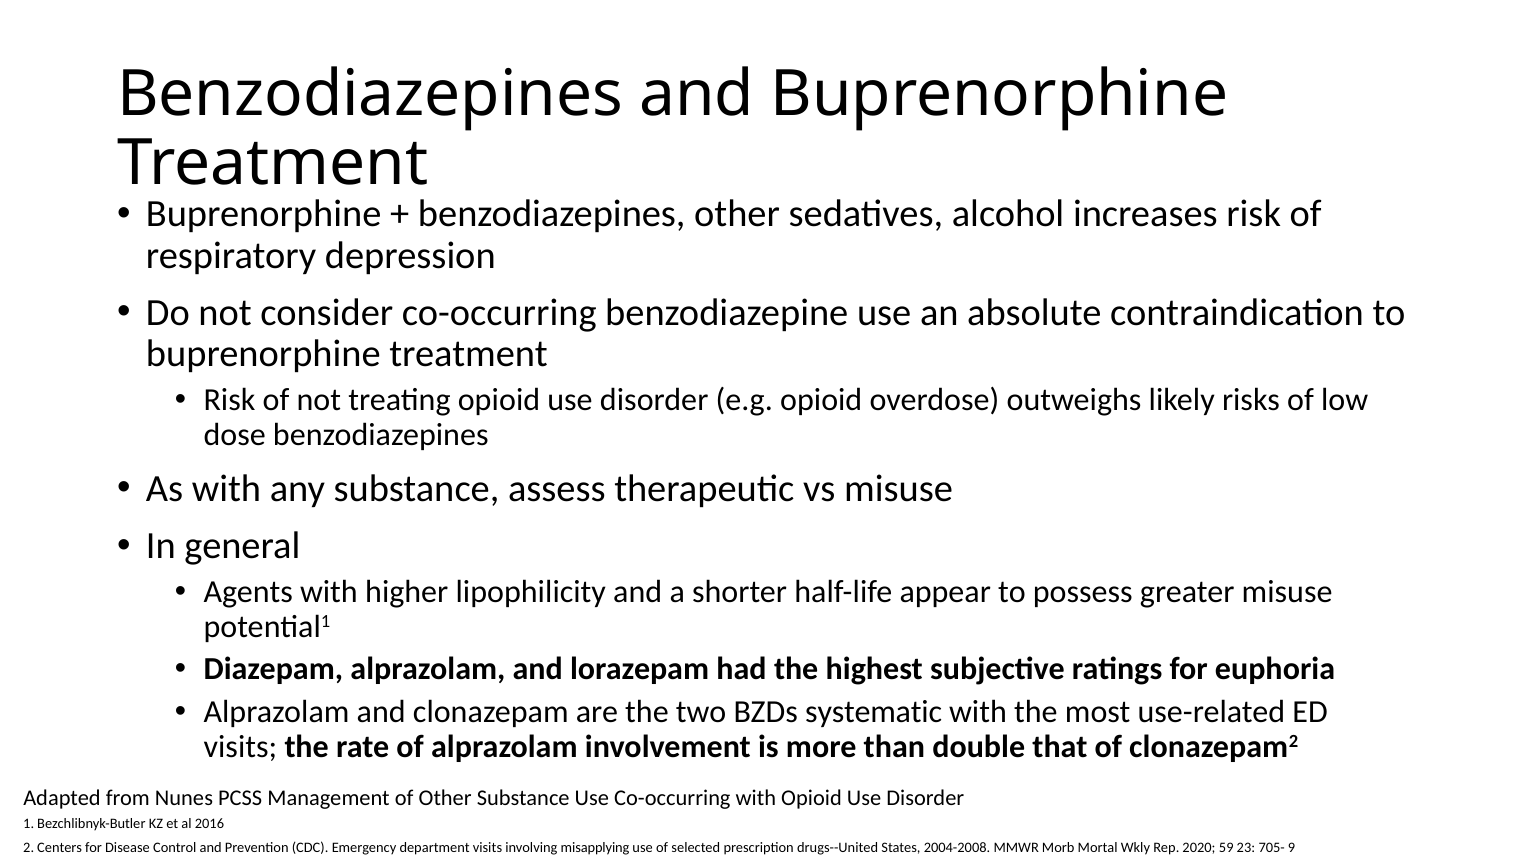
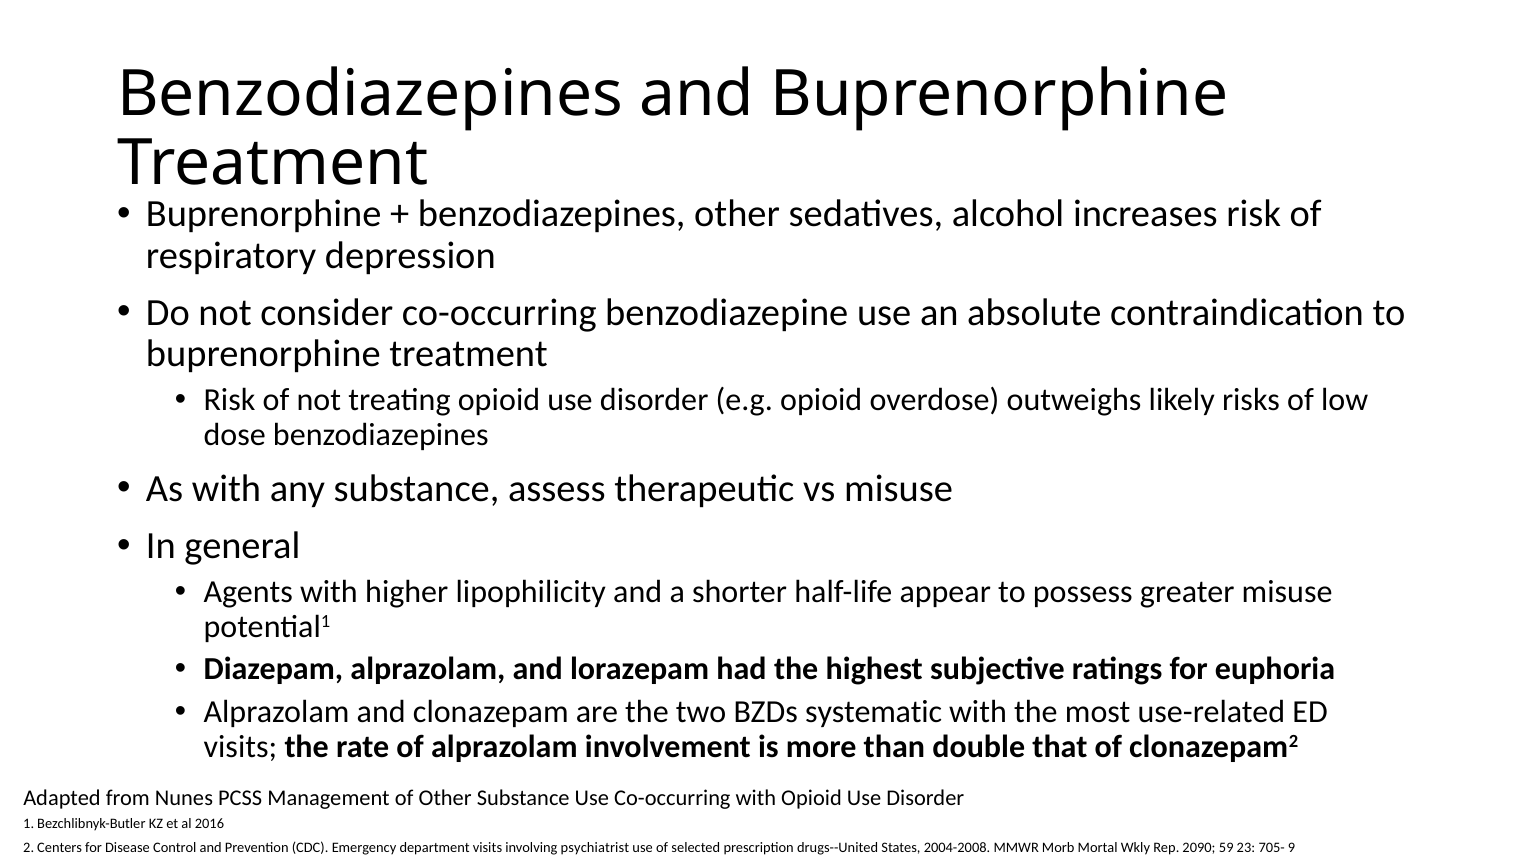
misapplying: misapplying -> psychiatrist (595, 849)
2020: 2020 -> 2090 (1199, 849)
